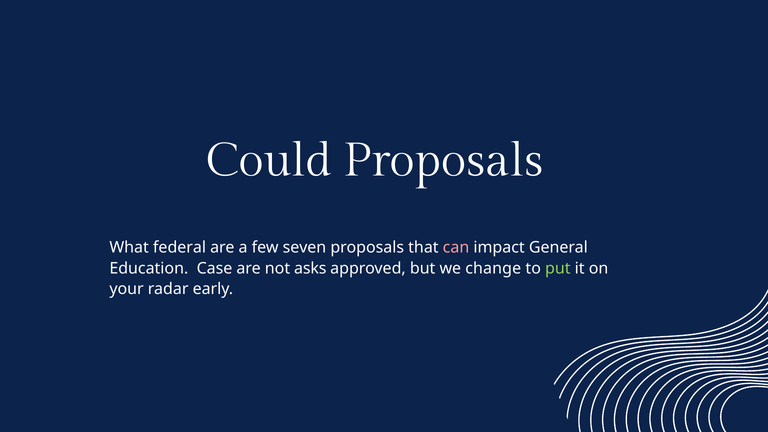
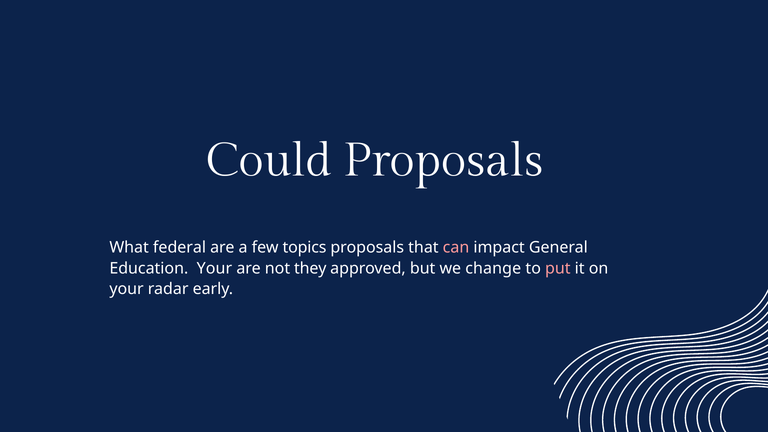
seven: seven -> topics (305, 247)
Education Case: Case -> Your (214, 268)
asks: asks -> they (310, 268)
put colour: light green -> pink (558, 268)
